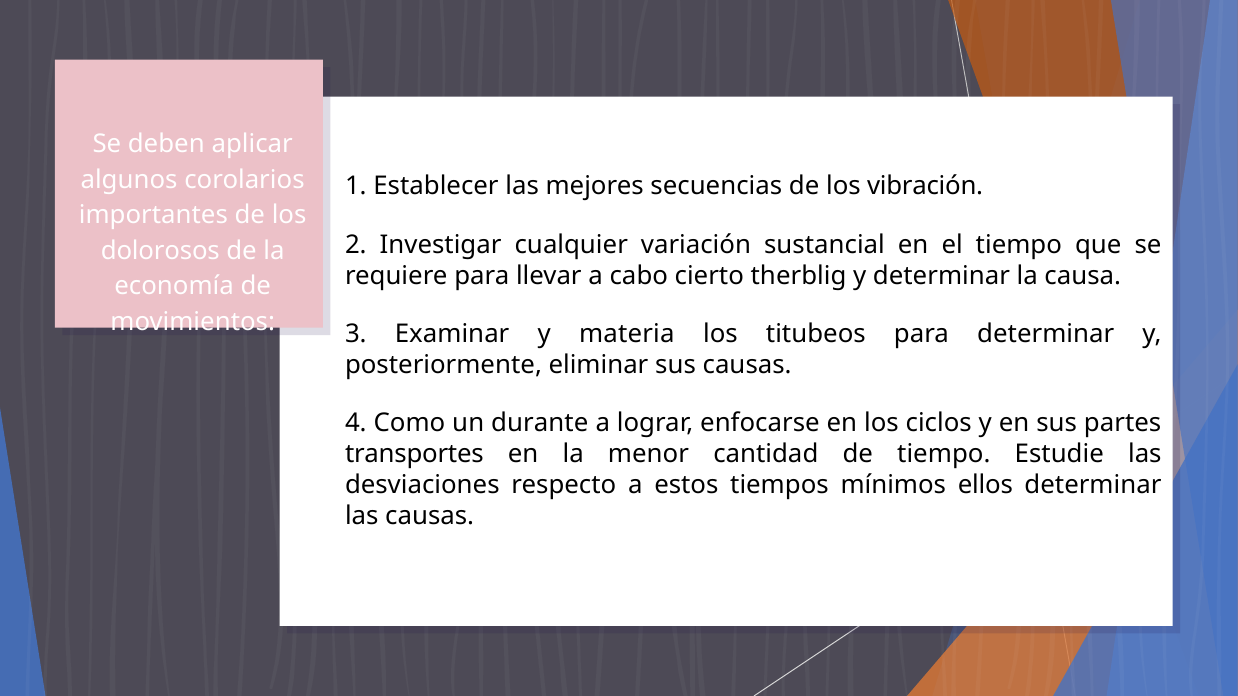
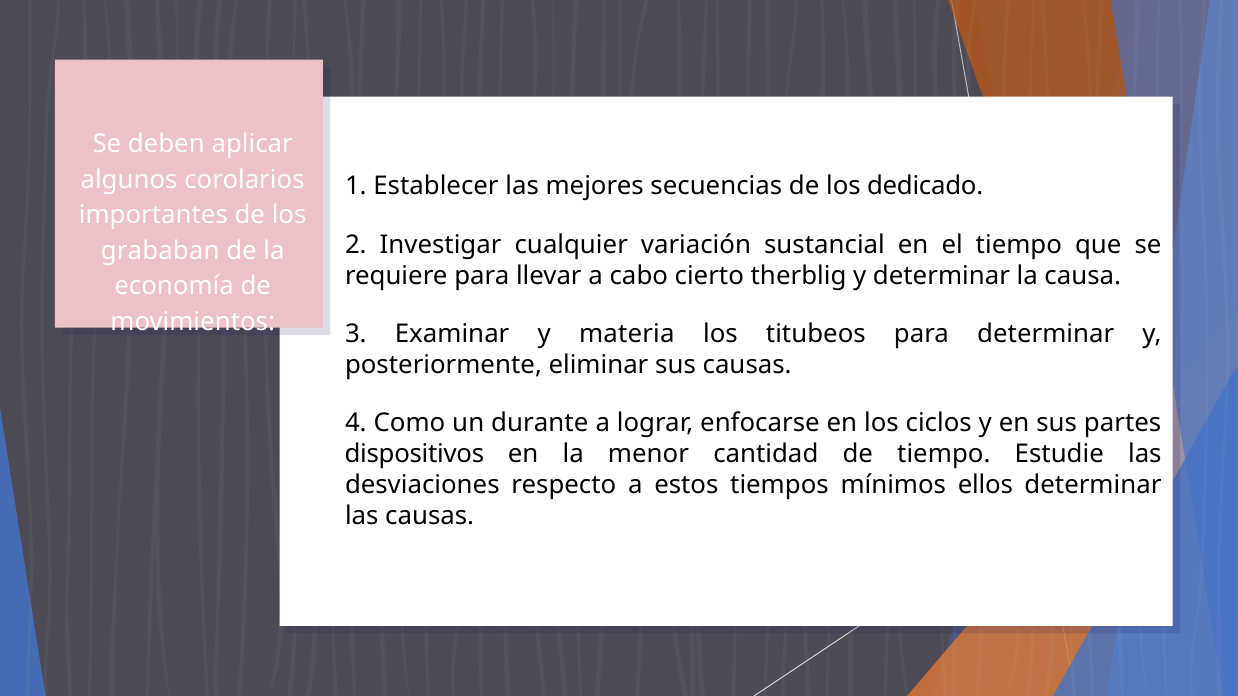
vibración: vibración -> dedicado (925, 186)
dolorosos: dolorosos -> grababan (160, 251)
transportes: transportes -> dispositivos (414, 455)
